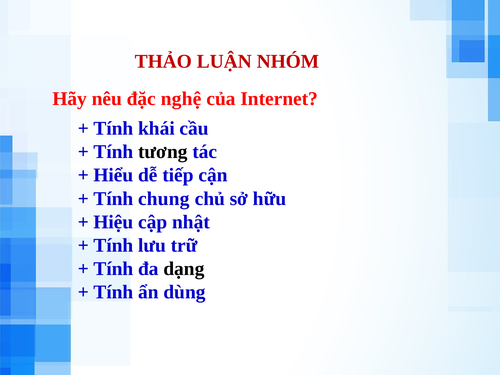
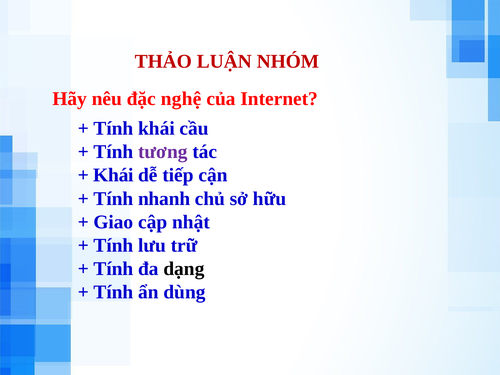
tương colour: black -> purple (163, 152)
Hiểu: Hiểu -> Khái (113, 175)
chung: chung -> nhanh (164, 199)
Hiệu: Hiệu -> Giao (113, 222)
